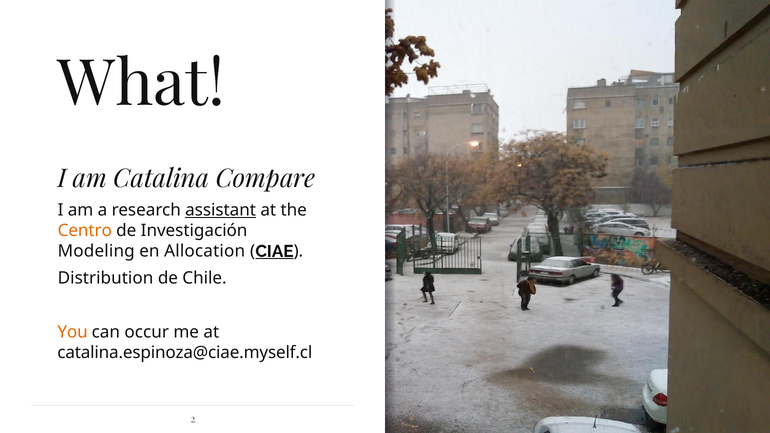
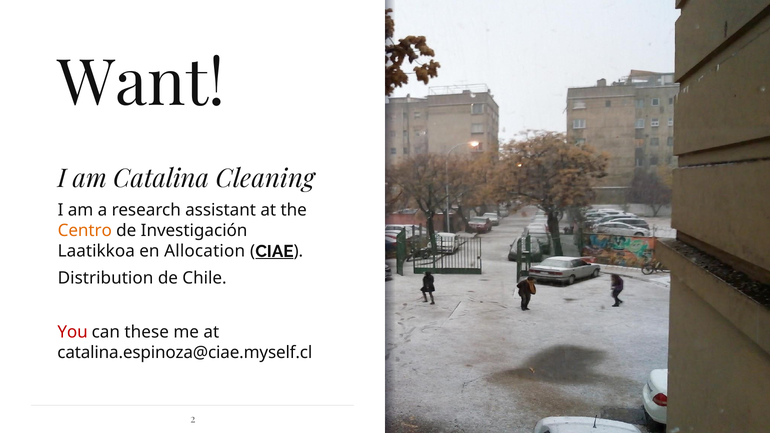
What: What -> Want (141, 84)
Compare: Compare -> Cleaning (265, 179)
assistant underline: present -> none (221, 210)
Modeling: Modeling -> Laatikkoa (96, 251)
You colour: orange -> red (73, 332)
occur: occur -> these (147, 332)
